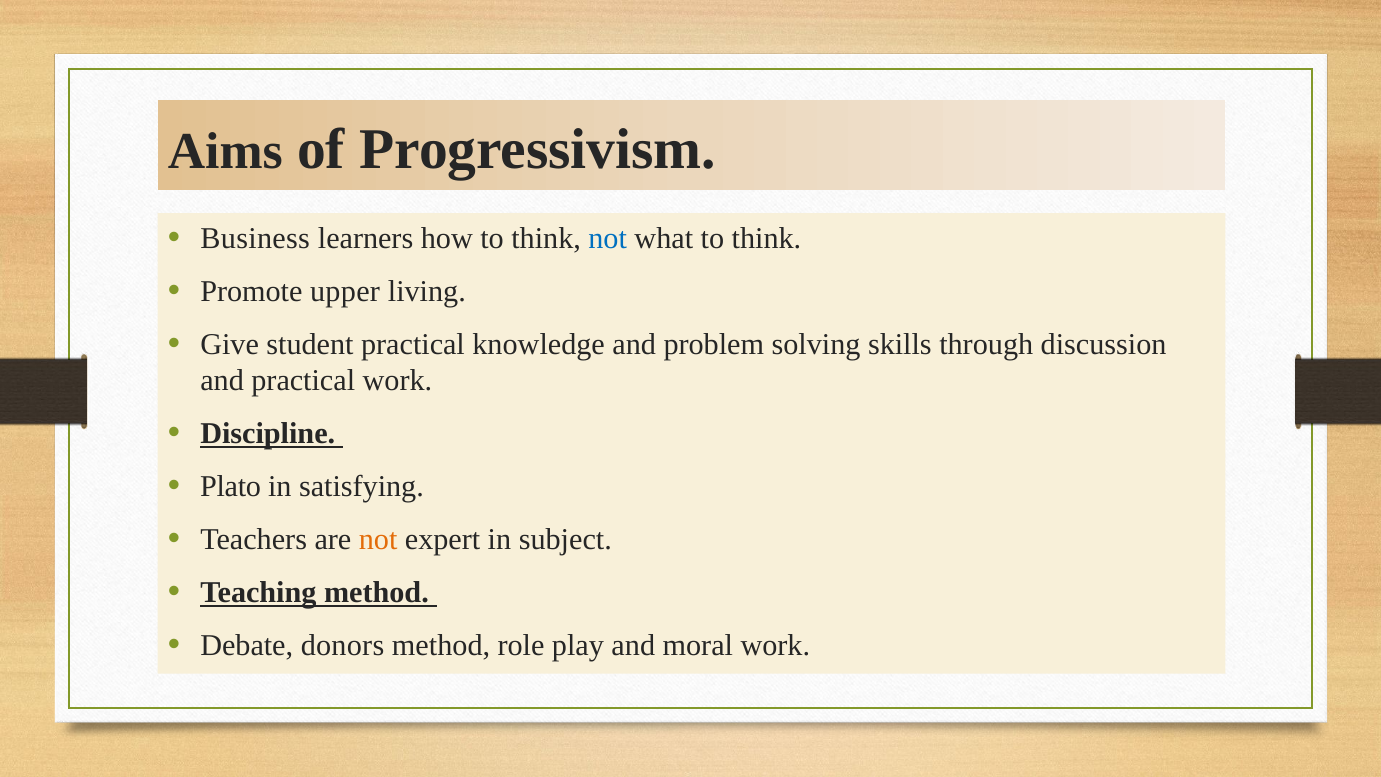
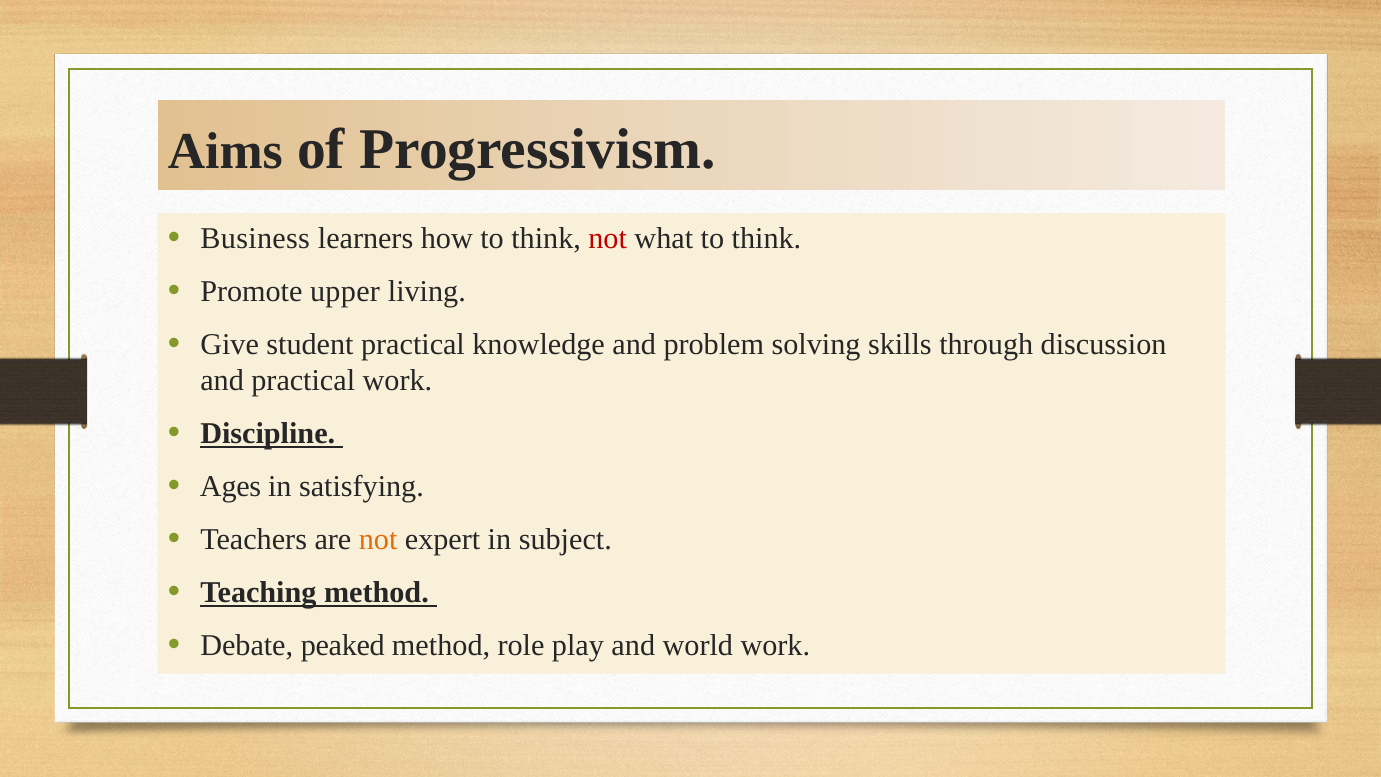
not colour: blue -> red (608, 238)
Plato: Plato -> Ages (231, 487)
donors: donors -> peaked (343, 645)
moral: moral -> world (698, 645)
